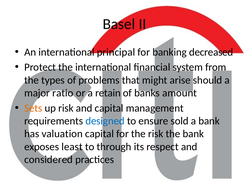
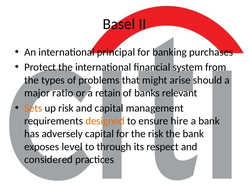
decreased: decreased -> purchases (211, 52)
amount: amount -> relevant (180, 93)
designed colour: blue -> orange (105, 121)
sold: sold -> hire (180, 121)
valuation: valuation -> adversely (62, 134)
least: least -> level (72, 147)
